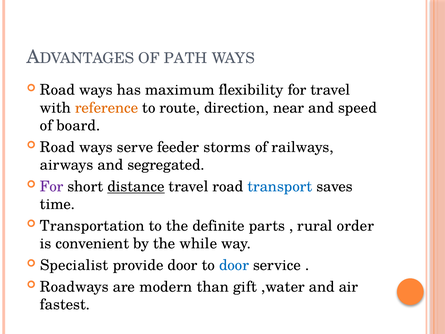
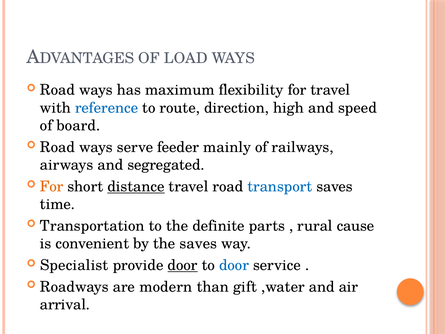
PATH: PATH -> LOAD (186, 58)
reference colour: orange -> blue (107, 108)
near: near -> high (289, 108)
storms: storms -> mainly (227, 147)
For colour: purple -> orange (52, 186)
order: order -> cause (356, 226)
the while: while -> saves (198, 244)
door underline: none -> present (183, 265)
fastest: fastest -> arrival (65, 304)
